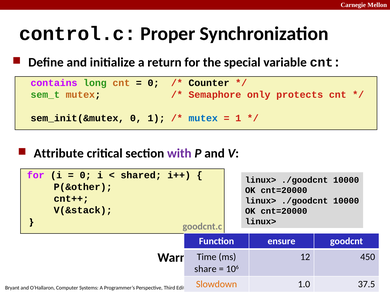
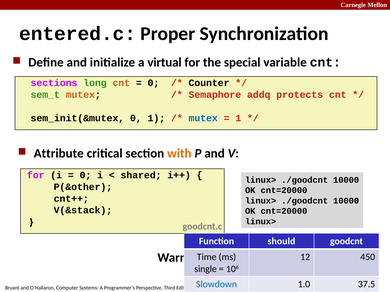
control.c: control.c -> entered.c (78, 34)
return: return -> virtual (165, 63)
contains: contains -> sections (54, 83)
only: only -> addq (259, 95)
with colour: purple -> orange (179, 154)
ensure: ensure -> should (281, 242)
share: share -> single (206, 269)
Slowdown colour: orange -> blue (217, 285)
